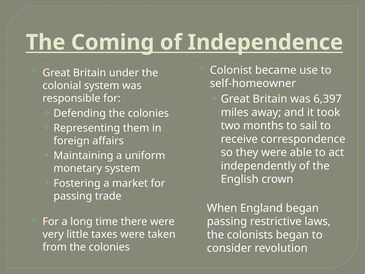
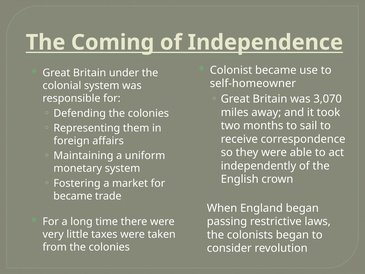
6,397: 6,397 -> 3,070 (328, 99)
passing: passing -> became (73, 196)
